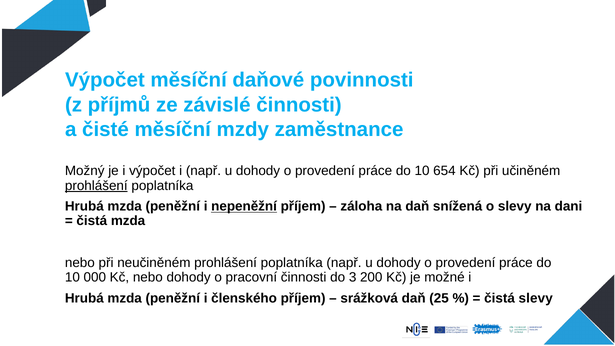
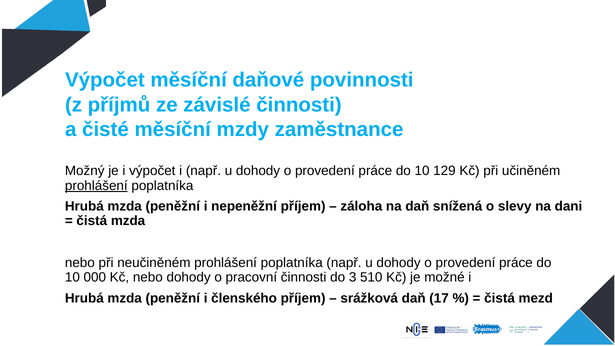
654: 654 -> 129 (444, 171)
nepeněžní underline: present -> none (244, 206)
200: 200 -> 510 (371, 277)
25: 25 -> 17 (439, 298)
čistá slevy: slevy -> mezd (536, 298)
